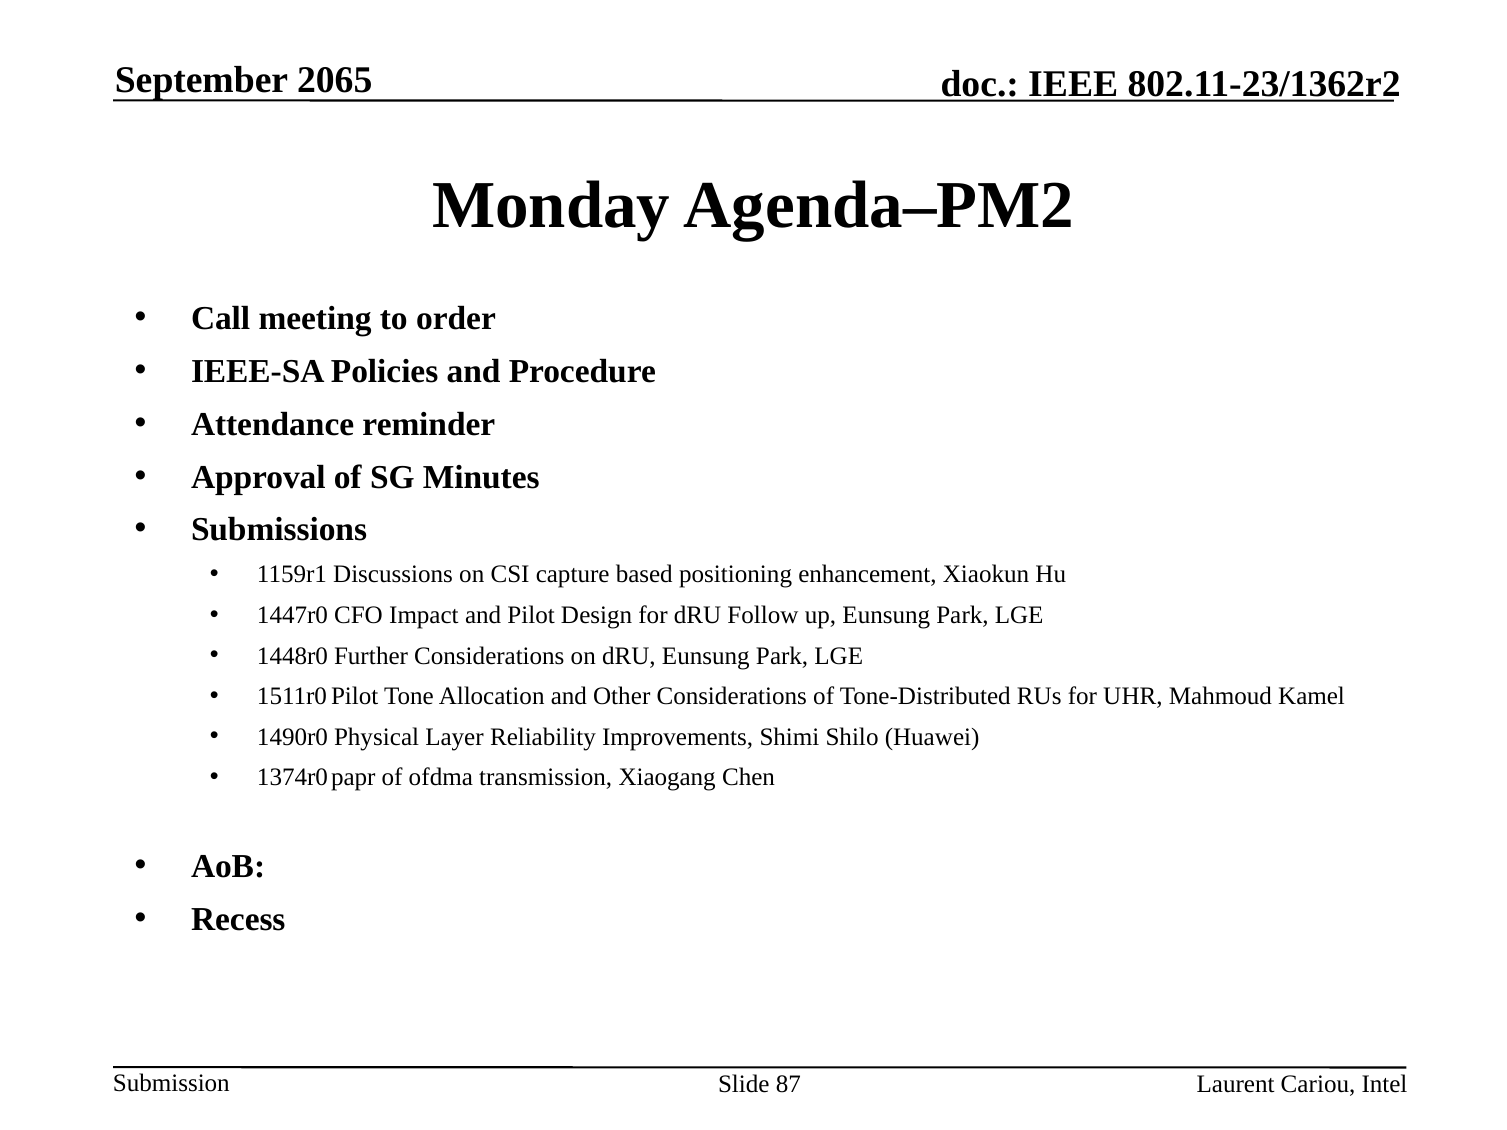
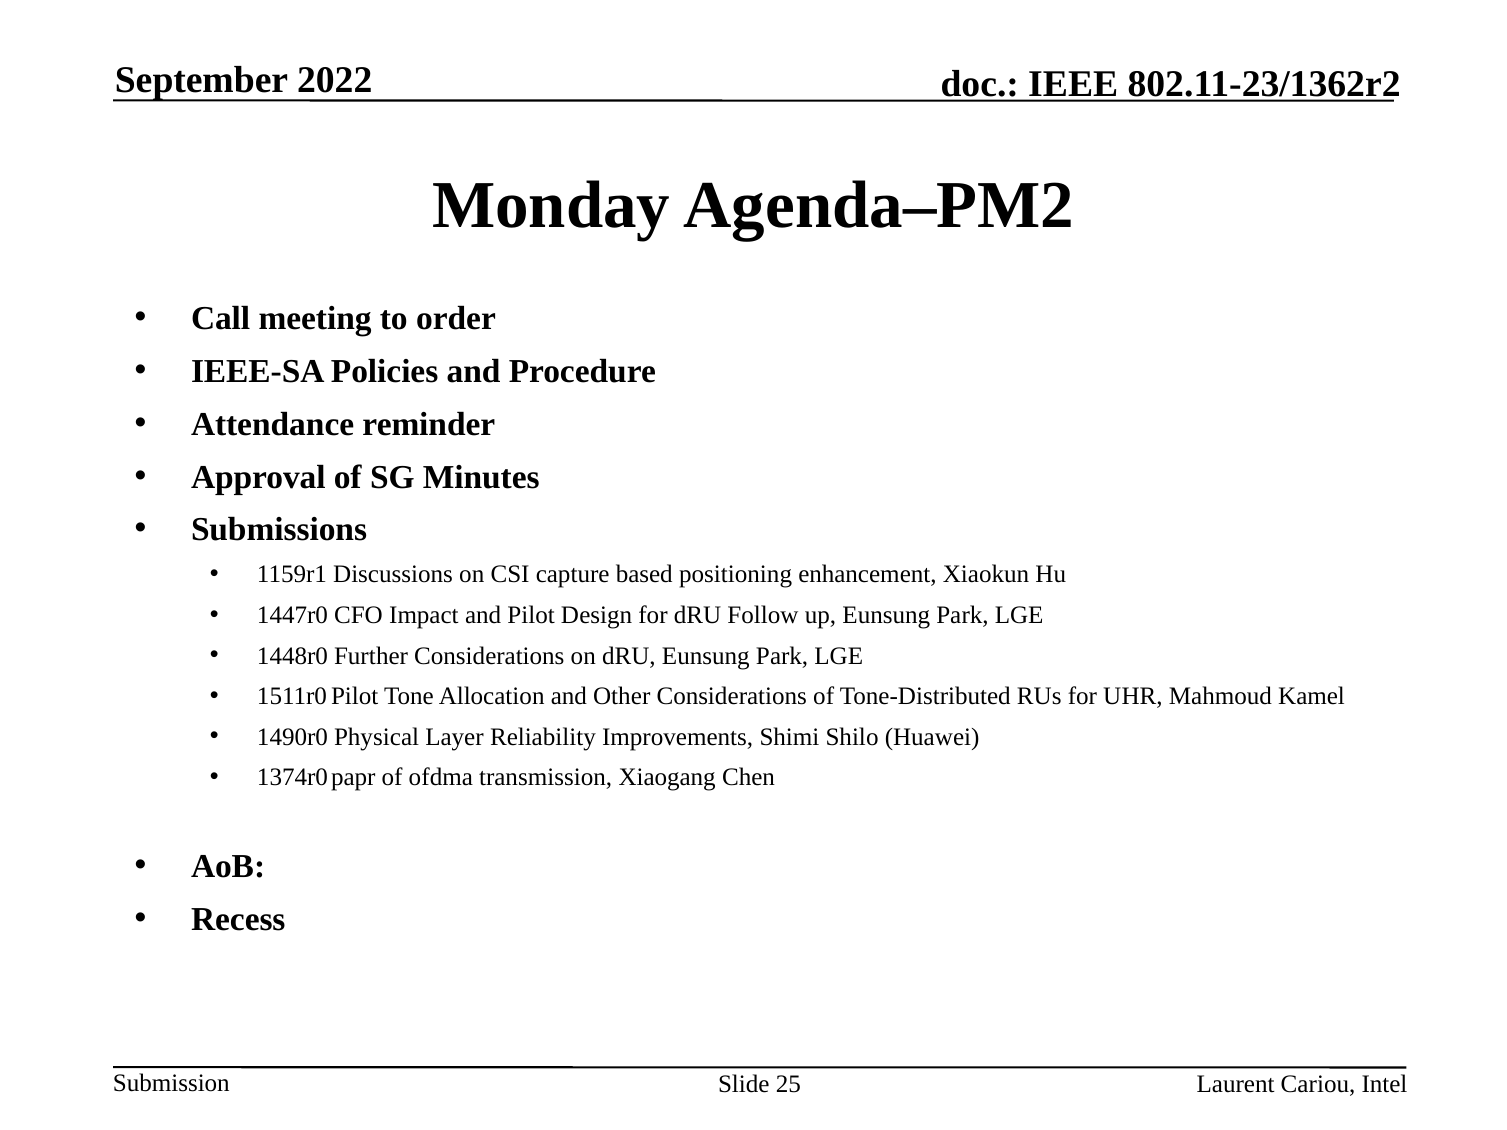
2065: 2065 -> 2022 (335, 80)
87: 87 -> 25 (788, 1084)
